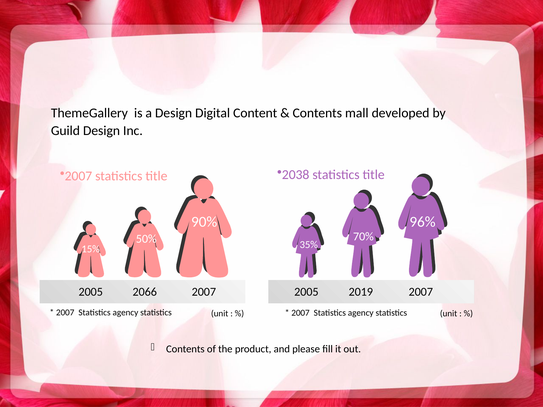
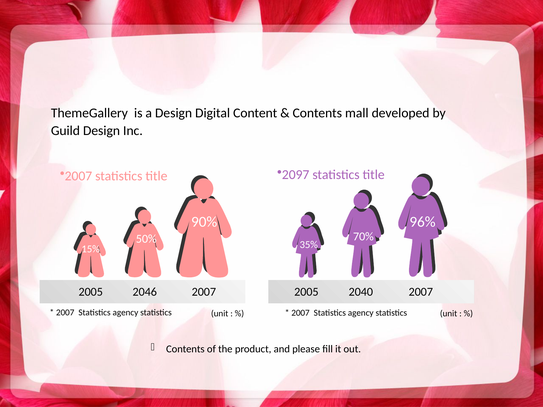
2038: 2038 -> 2097 (296, 175)
2066: 2066 -> 2046 (145, 292)
2019: 2019 -> 2040 (361, 292)
